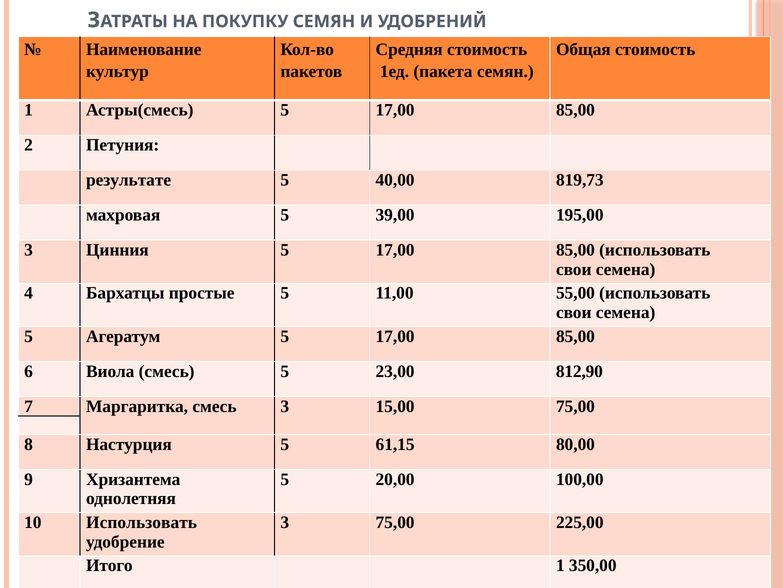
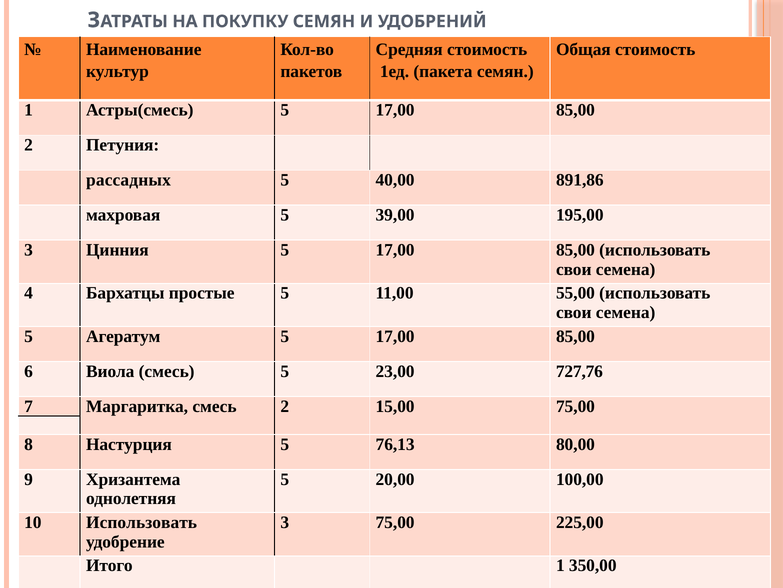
результате: результате -> рассадных (128, 180)
819,73: 819,73 -> 891,86 (580, 180)
812,90: 812,90 -> 727,76 (579, 371)
смесь 3: 3 -> 2 (285, 406)
61,15: 61,15 -> 76,13 (395, 444)
